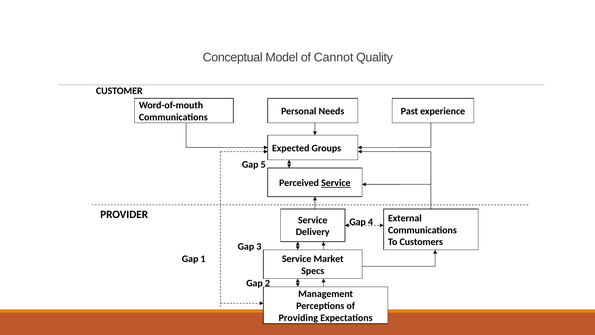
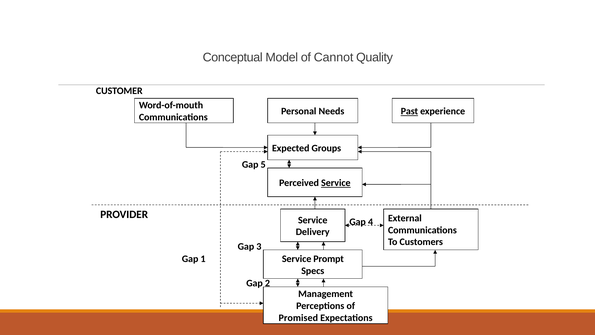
Past underline: none -> present (409, 111)
Market: Market -> Prompt (329, 259)
Providing: Providing -> Promised (298, 318)
